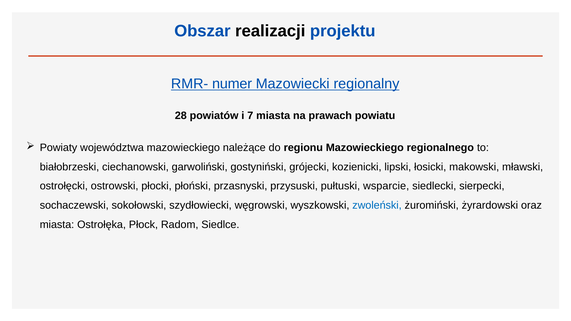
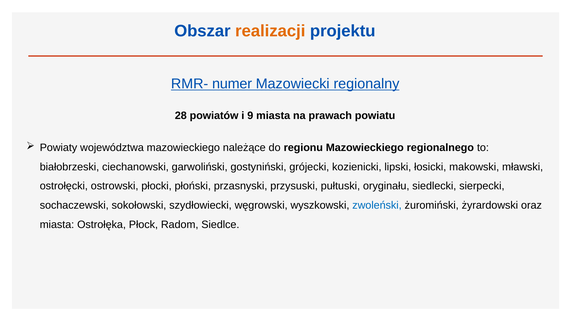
realizacji colour: black -> orange (270, 31)
7: 7 -> 9 (250, 116)
wsparcie: wsparcie -> oryginału (386, 186)
